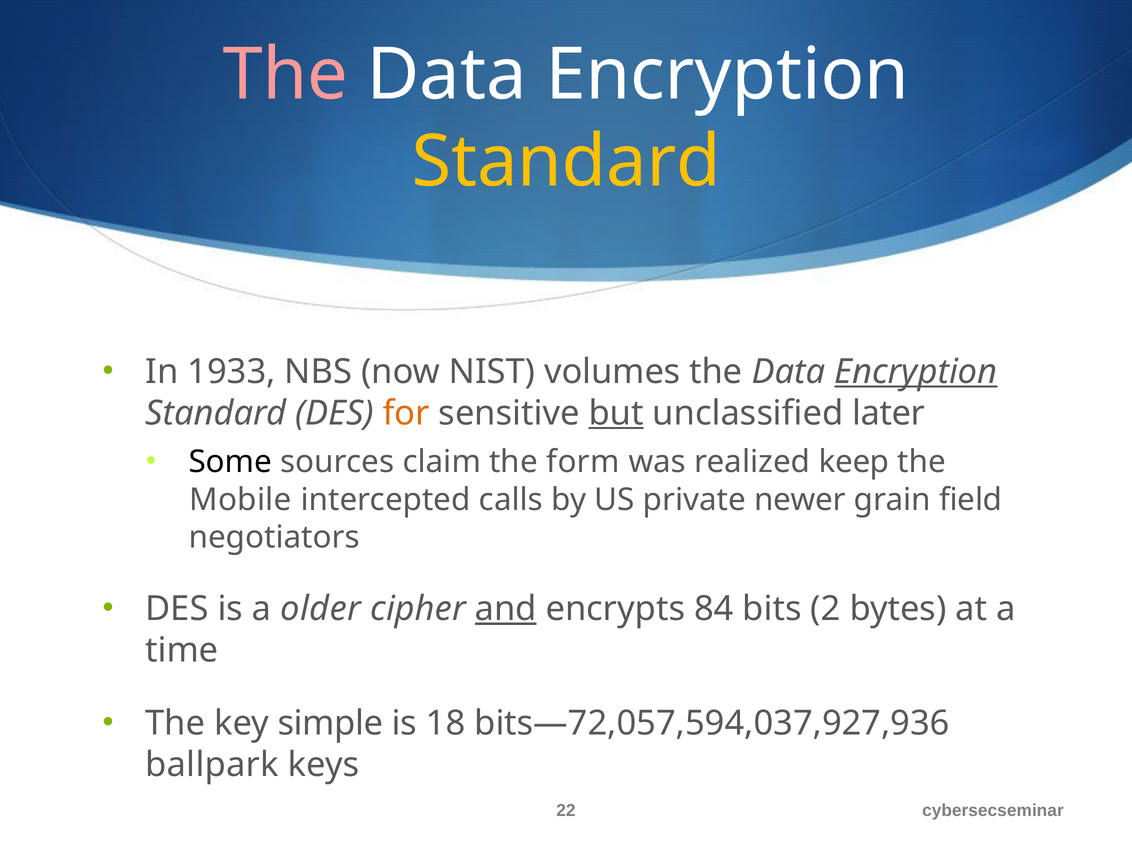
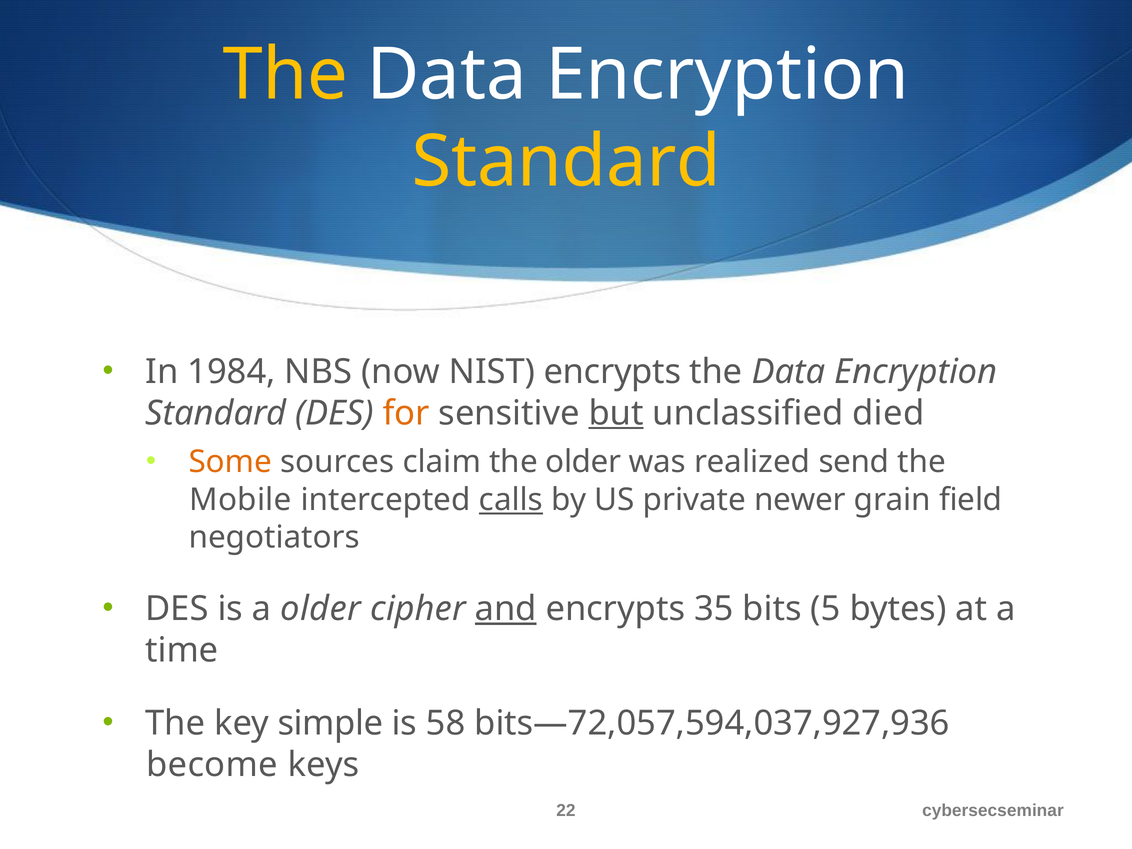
The colour: pink -> yellow (285, 75)
1933: 1933 -> 1984 (231, 372)
NIST volumes: volumes -> encrypts (612, 372)
Encryption underline: present -> none (916, 372)
later: later -> died (888, 413)
Some colour: black -> orange (230, 462)
the form: form -> older (583, 462)
keep: keep -> send (854, 462)
calls underline: none -> present (511, 500)
84: 84 -> 35 (714, 609)
2: 2 -> 5 (826, 609)
18: 18 -> 58 (446, 723)
ballpark: ballpark -> become (212, 765)
